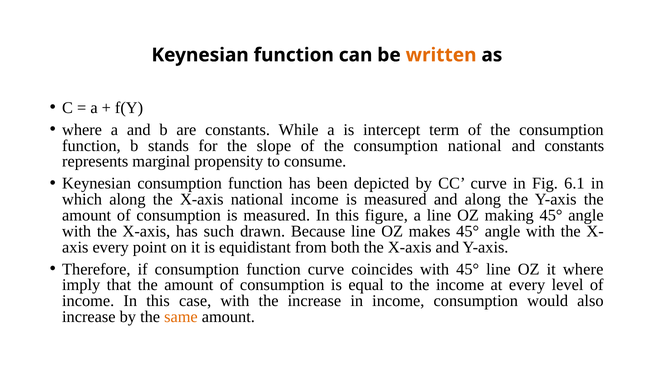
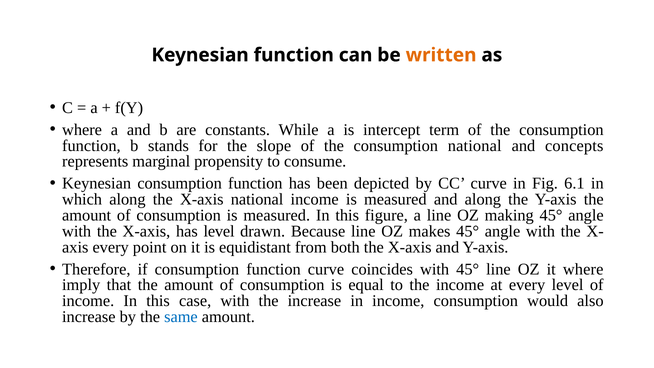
and constants: constants -> concepts (574, 146)
has such: such -> level (219, 231)
same colour: orange -> blue (181, 317)
